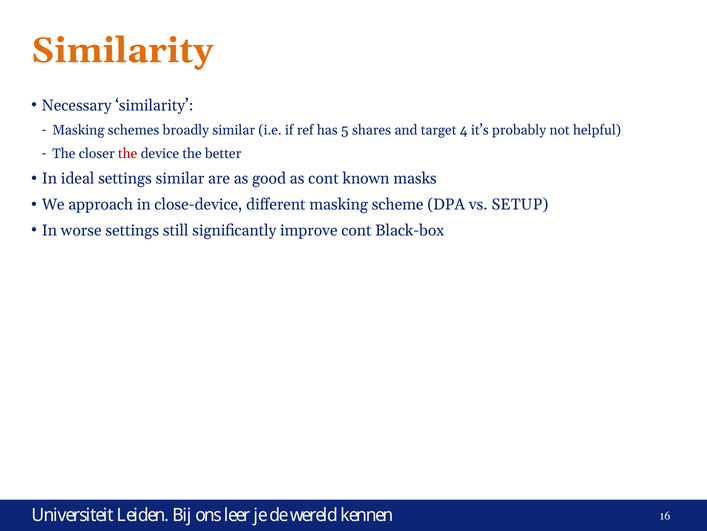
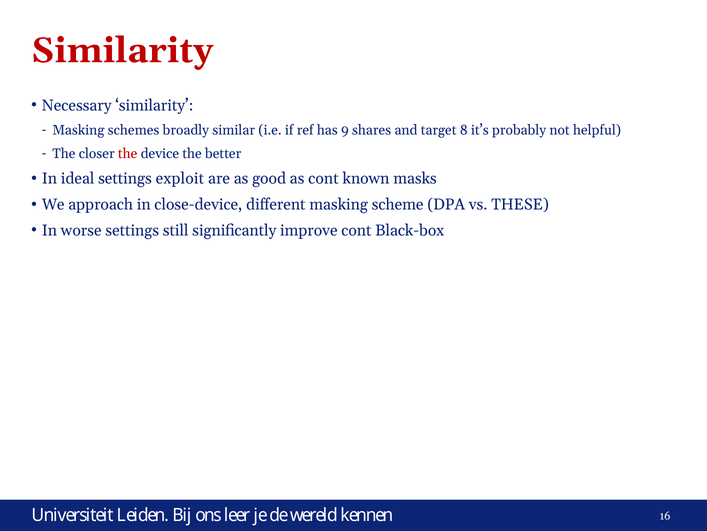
Similarity colour: orange -> red (122, 50)
5: 5 -> 9 (345, 130)
4: 4 -> 8 (464, 130)
settings similar: similar -> exploit (180, 178)
SETUP: SETUP -> THESE (520, 204)
